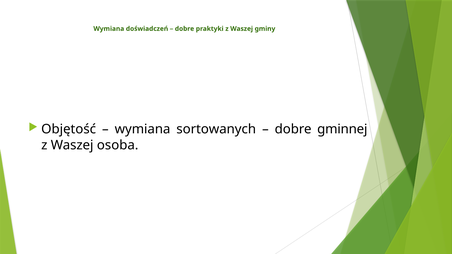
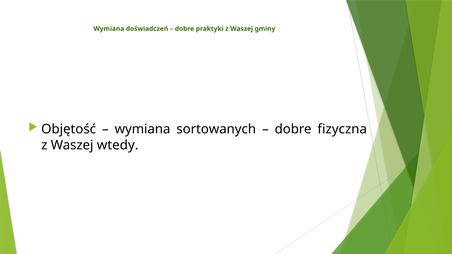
gminnej: gminnej -> fizyczna (342, 129)
osoba: osoba -> wtedy (118, 145)
